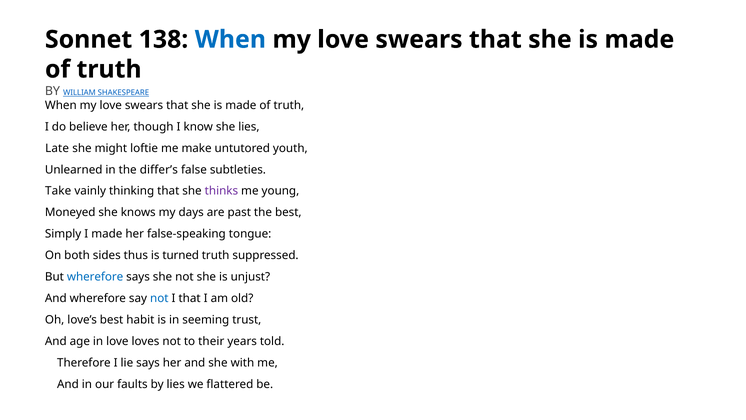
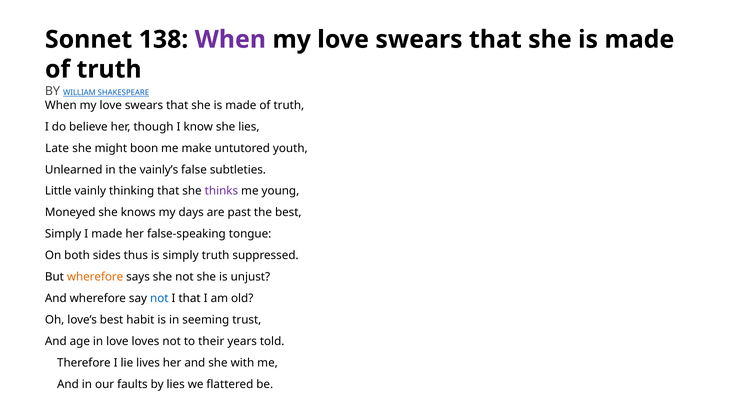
When colour: blue -> purple (230, 39)
loftie: loftie -> boon (144, 148)
differ’s: differ’s -> vainly’s (159, 170)
Take: Take -> Little (58, 191)
is turned: turned -> simply (181, 255)
wherefore colour: blue -> orange (95, 277)
lie says: says -> lives (148, 362)
